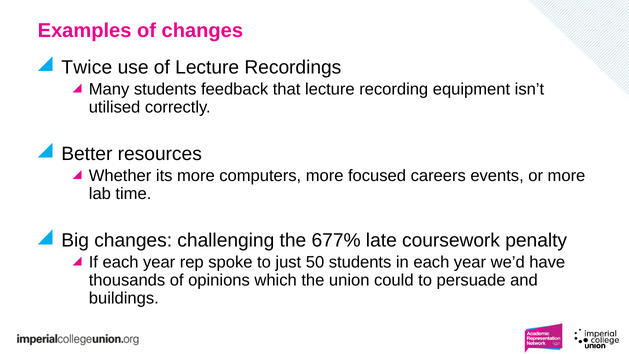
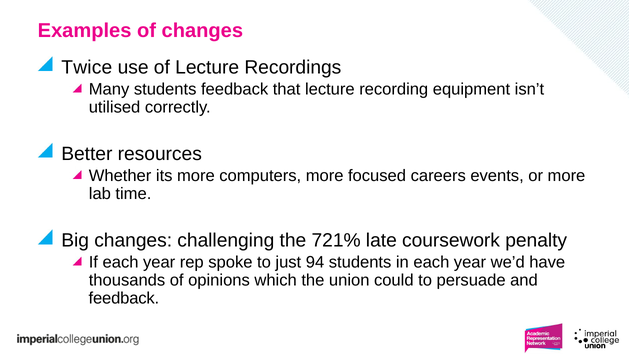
677%: 677% -> 721% (336, 240)
50: 50 -> 94 (315, 262)
buildings: buildings -> feedback (124, 298)
